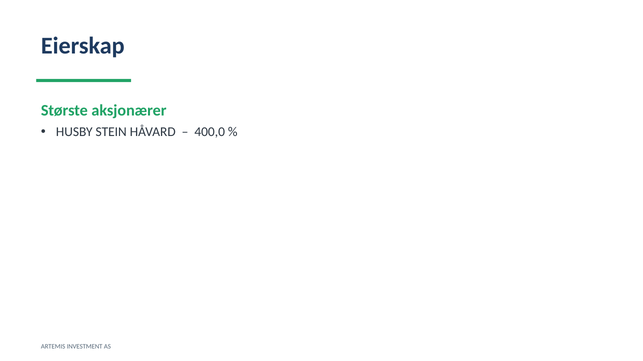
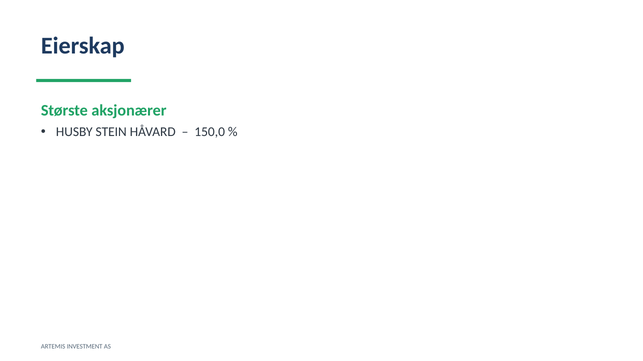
400,0: 400,0 -> 150,0 (210, 132)
